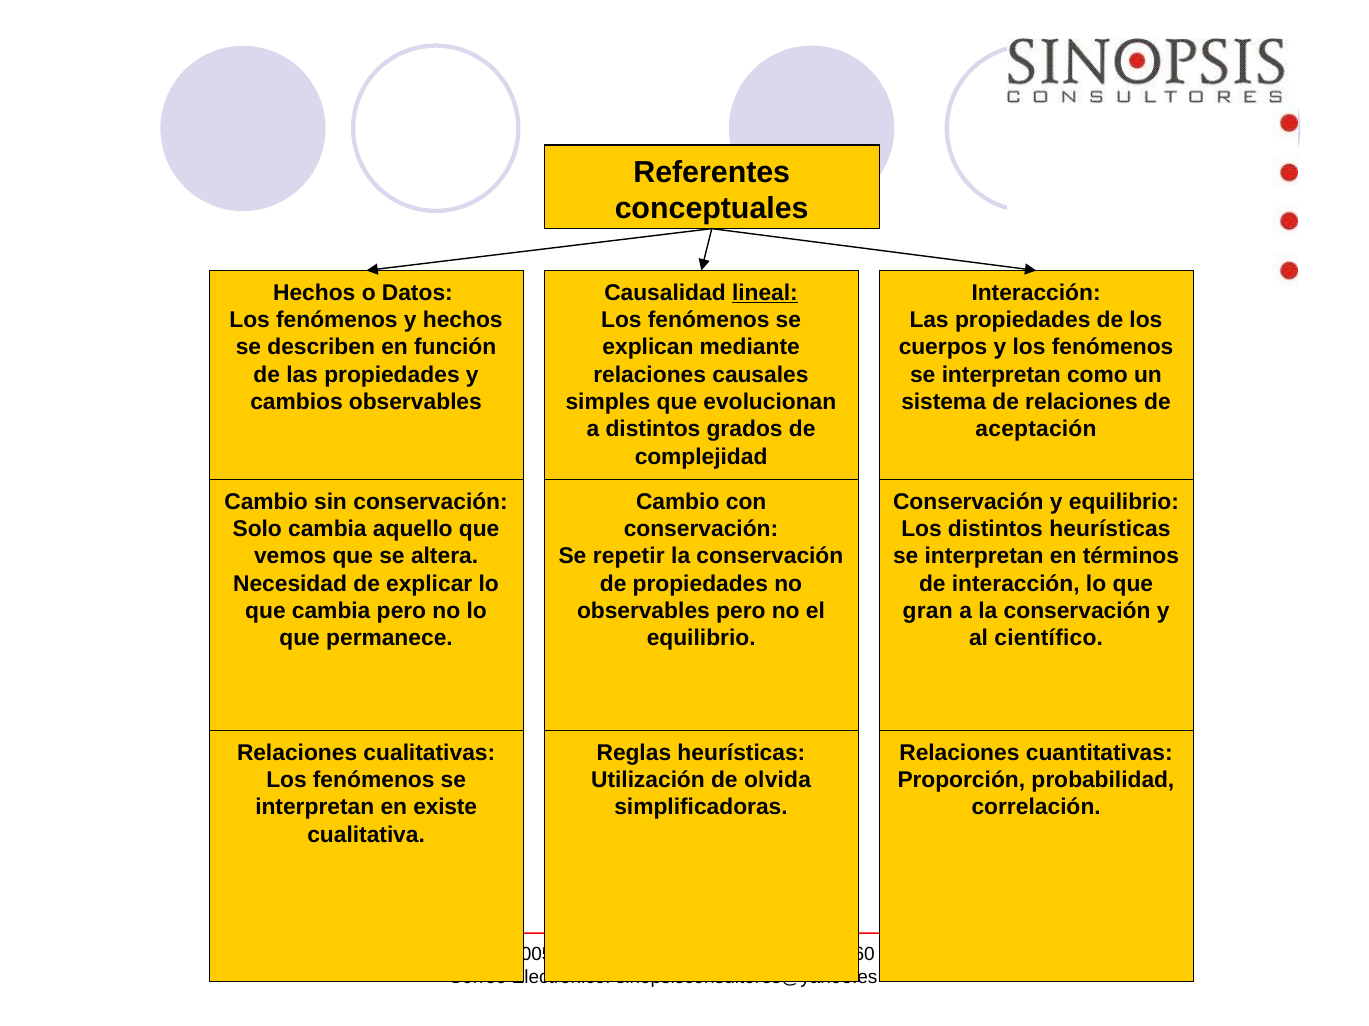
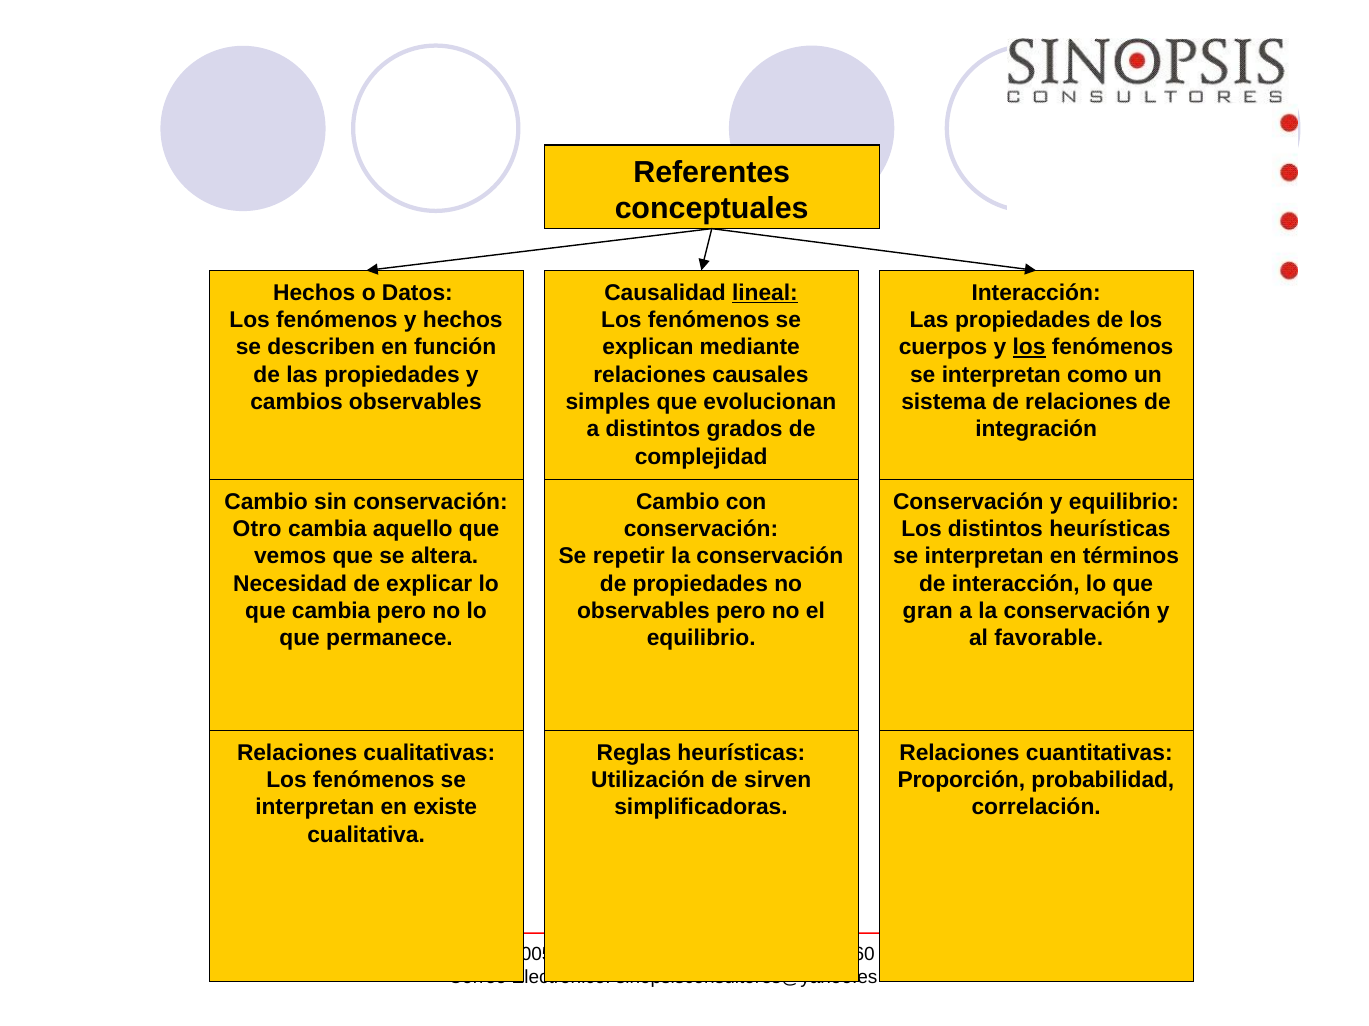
los underline: none -> present (1029, 347)
aceptación: aceptación -> integración (1036, 430)
Solo: Solo -> Otro (257, 529)
científico: científico -> favorable (1049, 639)
olvida: olvida -> sirven (778, 781)
